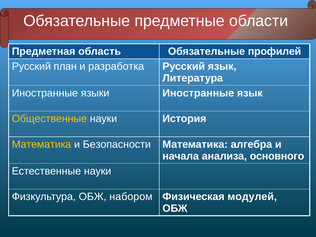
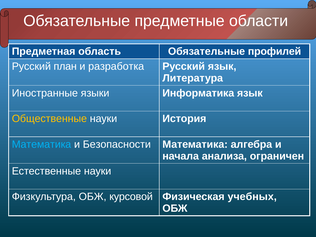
языки Иностранные: Иностранные -> Информатика (198, 93)
Математика colour: yellow -> light blue (41, 144)
основного: основного -> ограничен (277, 156)
набором: набором -> курсовой (131, 197)
модулей: модулей -> учебных (252, 197)
